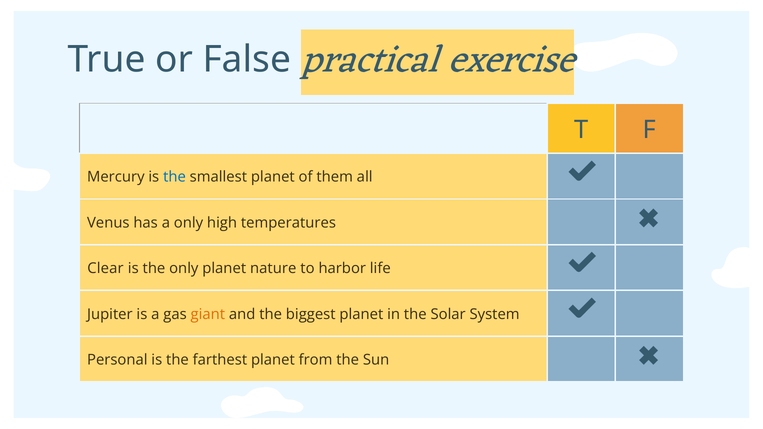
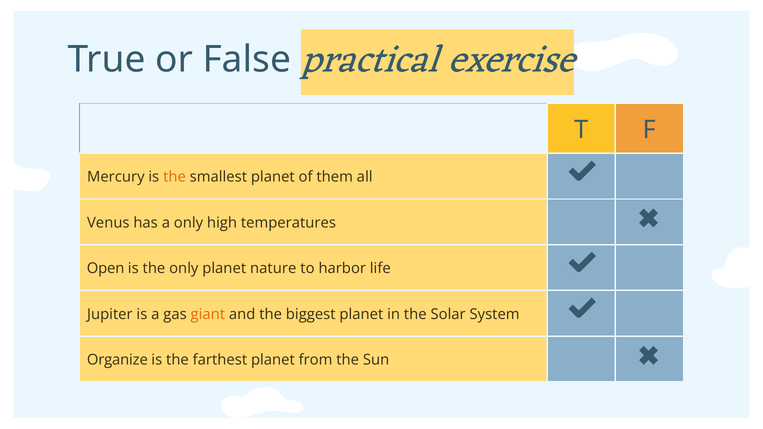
the colour: blue -> orange (175, 177)
Clear: Clear -> Open (106, 269)
Personal: Personal -> Organize (117, 360)
